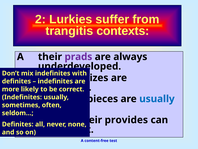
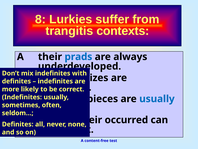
2: 2 -> 8 (40, 19)
prads colour: purple -> blue (78, 57)
provides: provides -> occurred (126, 120)
